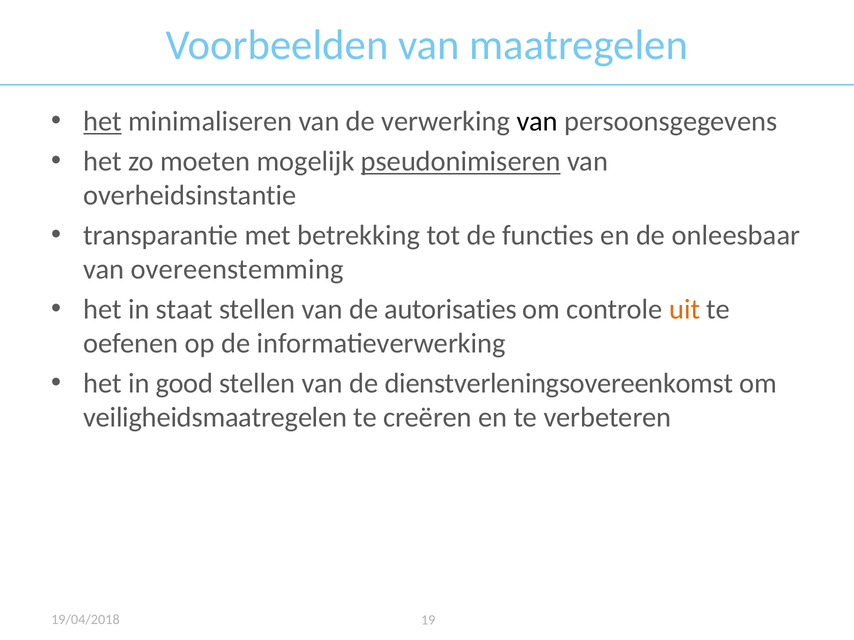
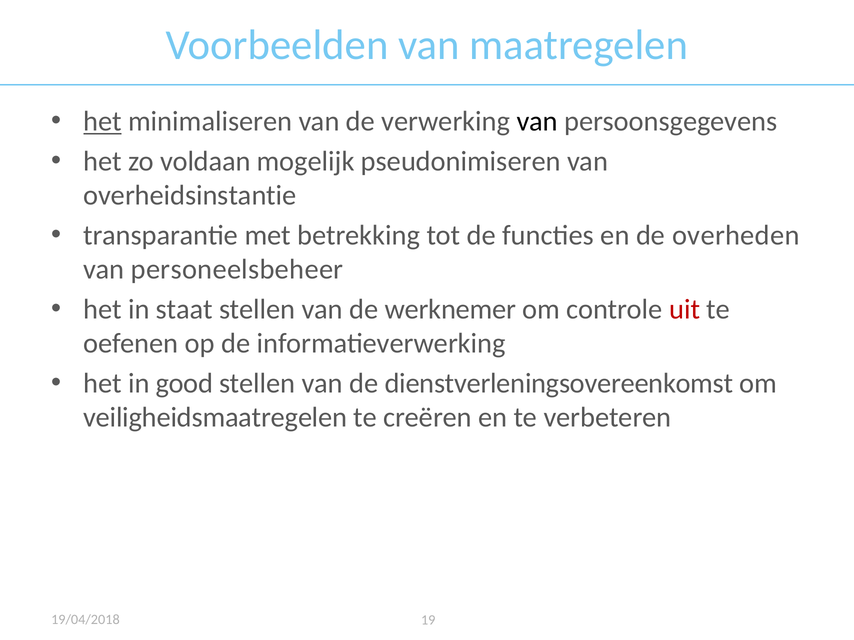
moeten: moeten -> voldaan (205, 162)
pseudonimiseren underline: present -> none (461, 162)
onleesbaar: onleesbaar -> overheden (736, 236)
overeenstemming: overeenstemming -> personeelsbeheer (237, 270)
autorisaties: autorisaties -> werknemer (450, 310)
uit colour: orange -> red (685, 310)
